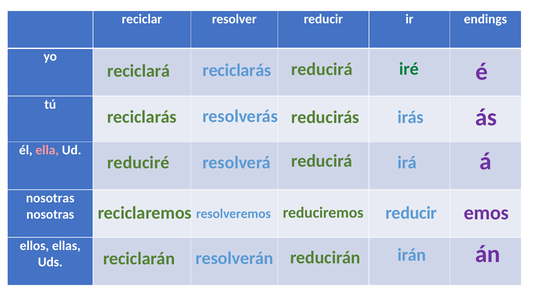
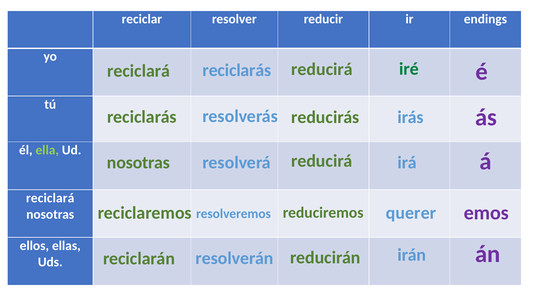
ella colour: pink -> light green (47, 150)
reduciré: reduciré -> nosotras (138, 163)
nosotras: nosotras -> reciclará (50, 198)
reducir: reducir -> querer (411, 213)
